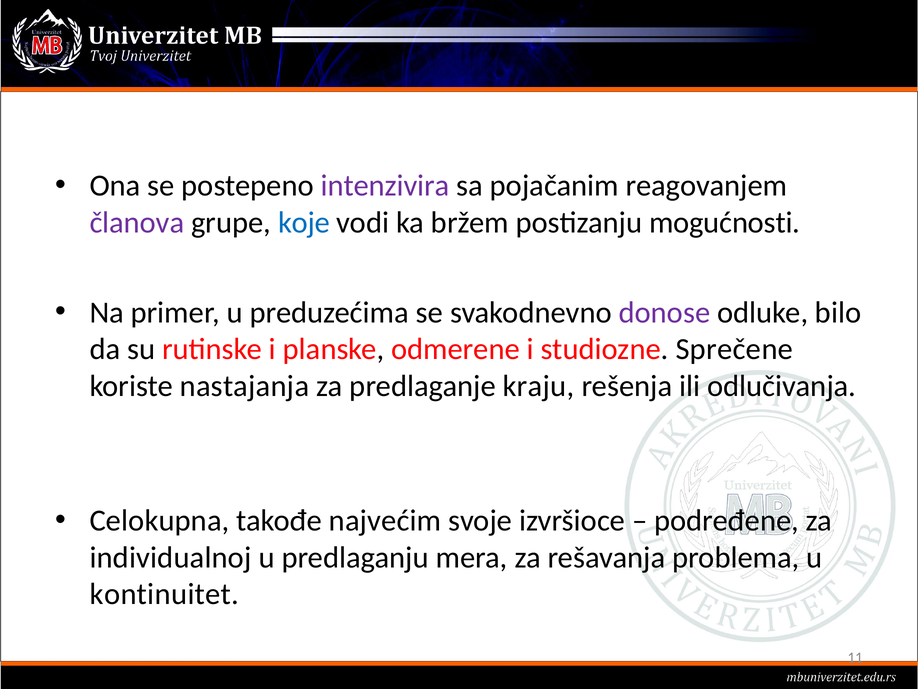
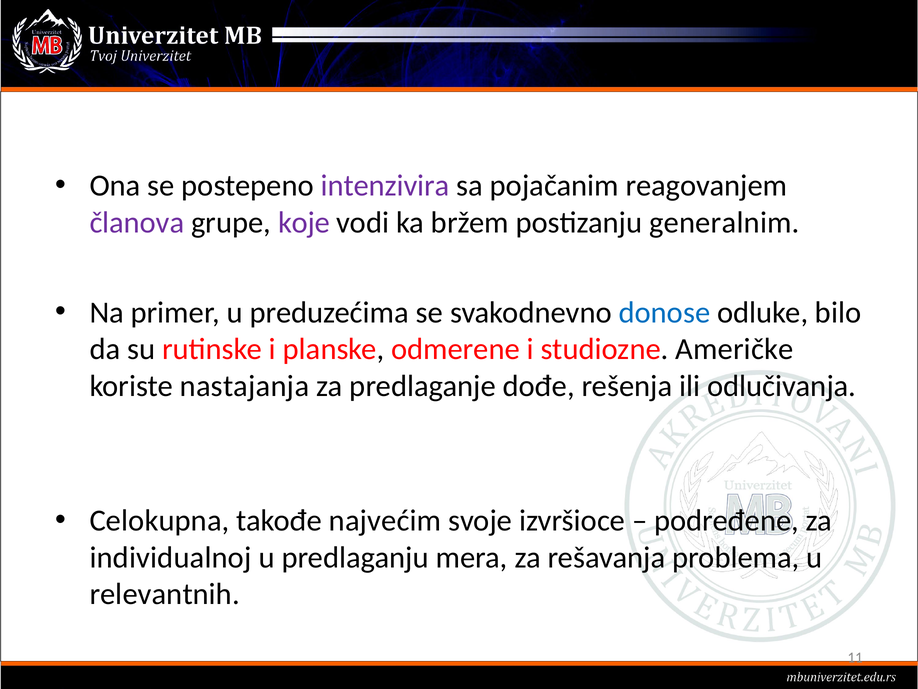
koje colour: blue -> purple (304, 222)
mogućnosti: mogućnosti -> generalnim (724, 222)
donose colour: purple -> blue (664, 312)
Sprečene: Sprečene -> Američke (734, 349)
kraju: kraju -> dođe (539, 386)
kontinuitet: kontinuitet -> relevantnih (165, 594)
